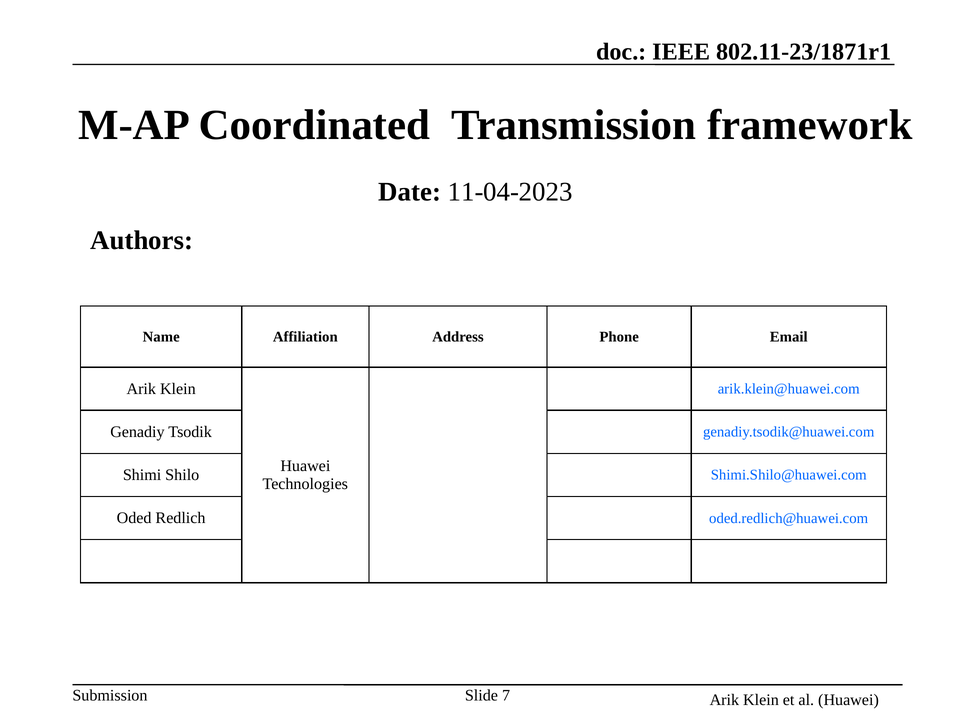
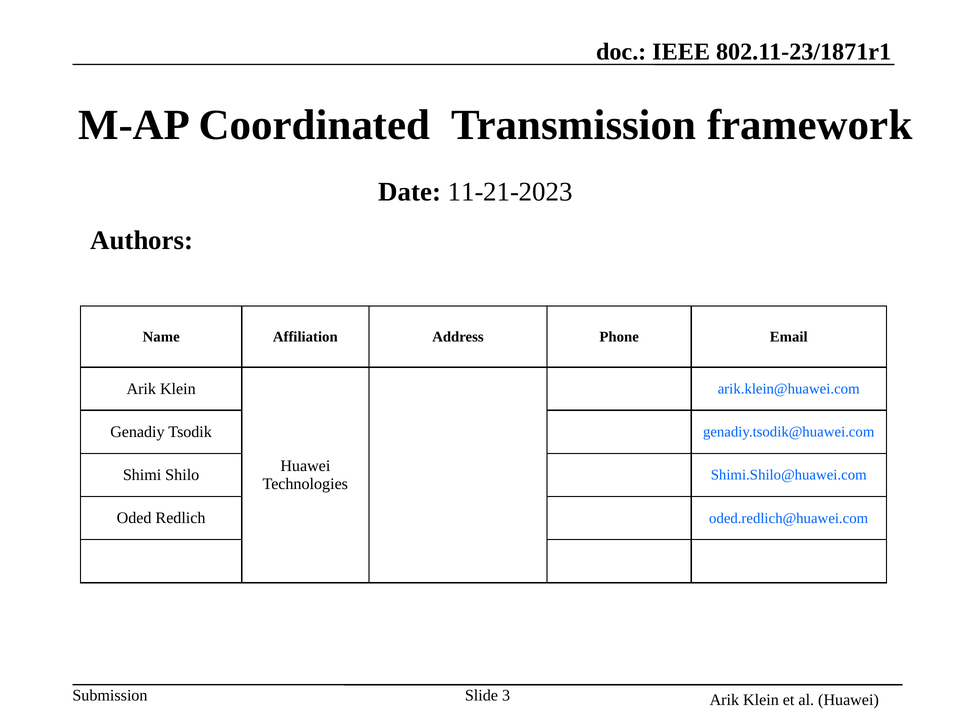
11-04-2023: 11-04-2023 -> 11-21-2023 (510, 192)
7: 7 -> 3 (506, 696)
